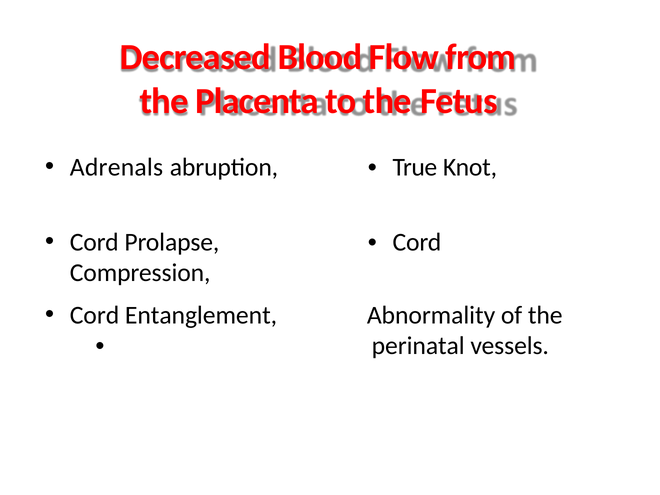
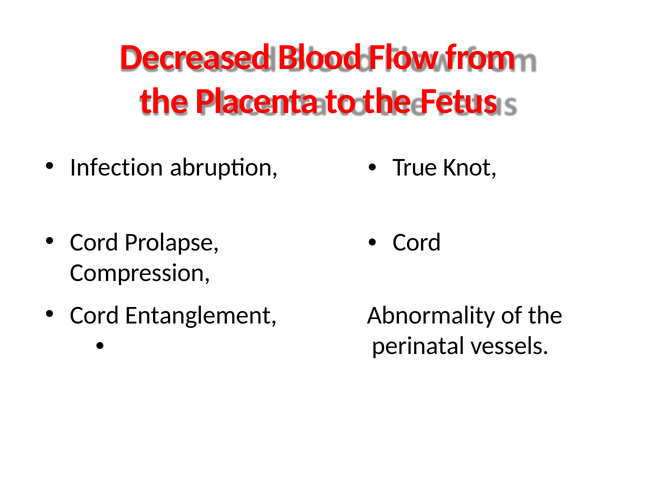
Adrenals: Adrenals -> Infection (117, 167)
